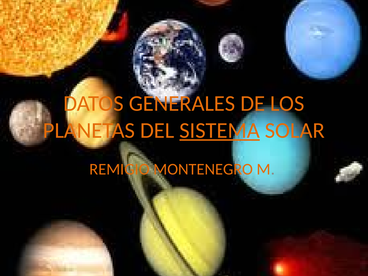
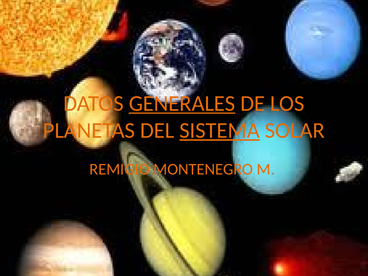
GENERALES underline: none -> present (182, 103)
